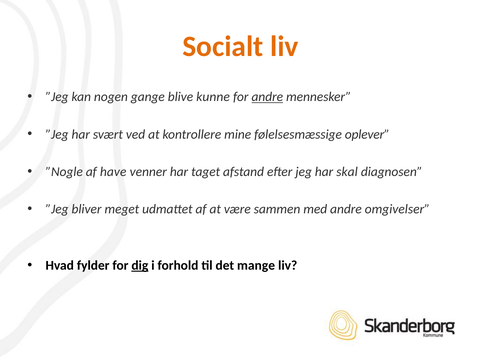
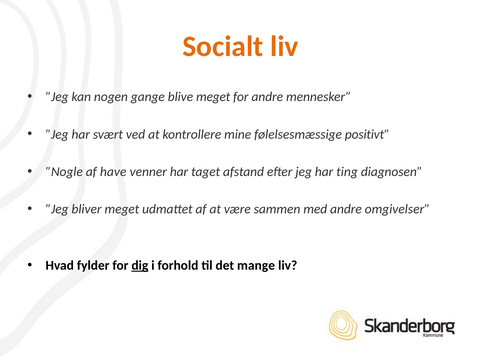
blive kunne: kunne -> meget (213, 97)
andre underline: present -> none (267, 97)
oplever: oplever -> positivt (367, 134)
skal: skal -> ting (347, 172)
